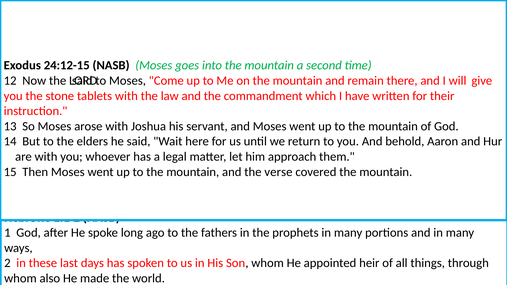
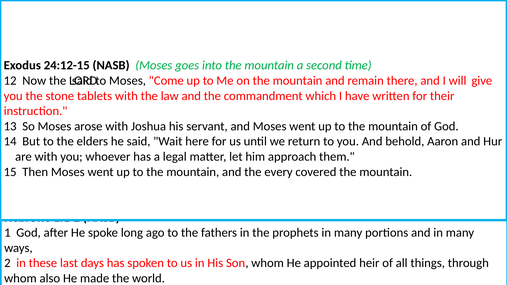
the verse: verse -> every (278, 172)
